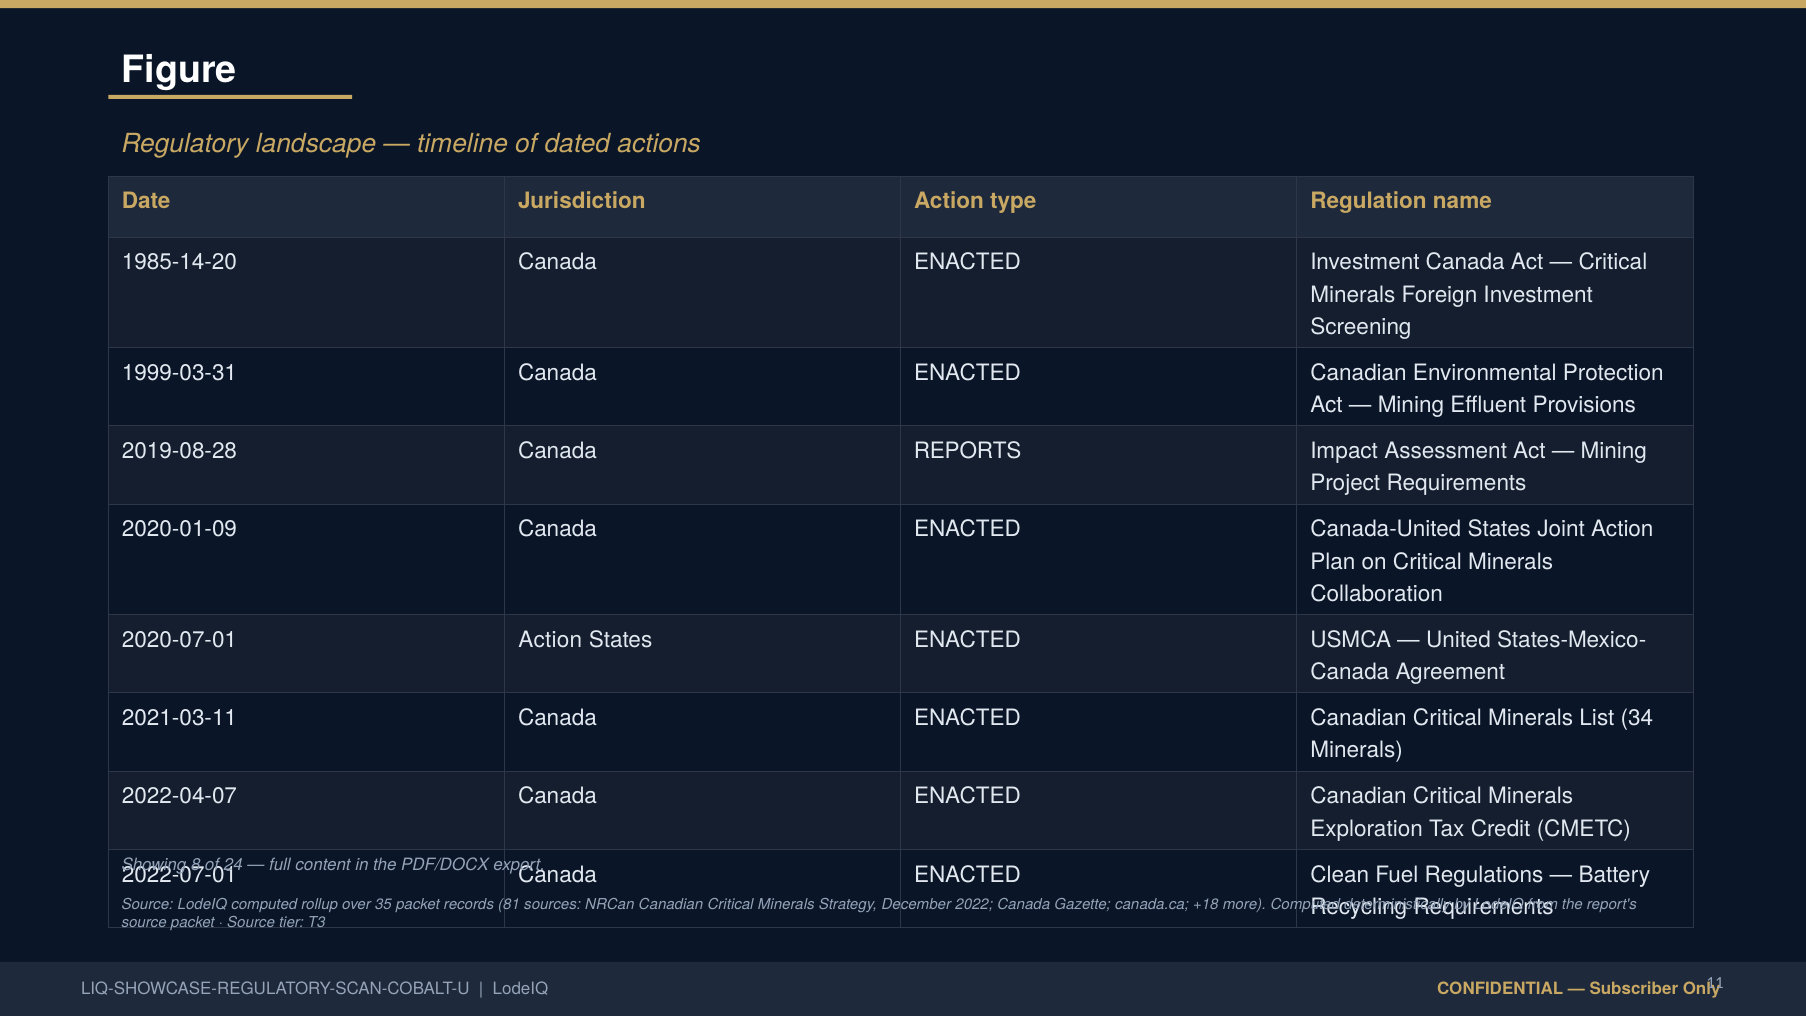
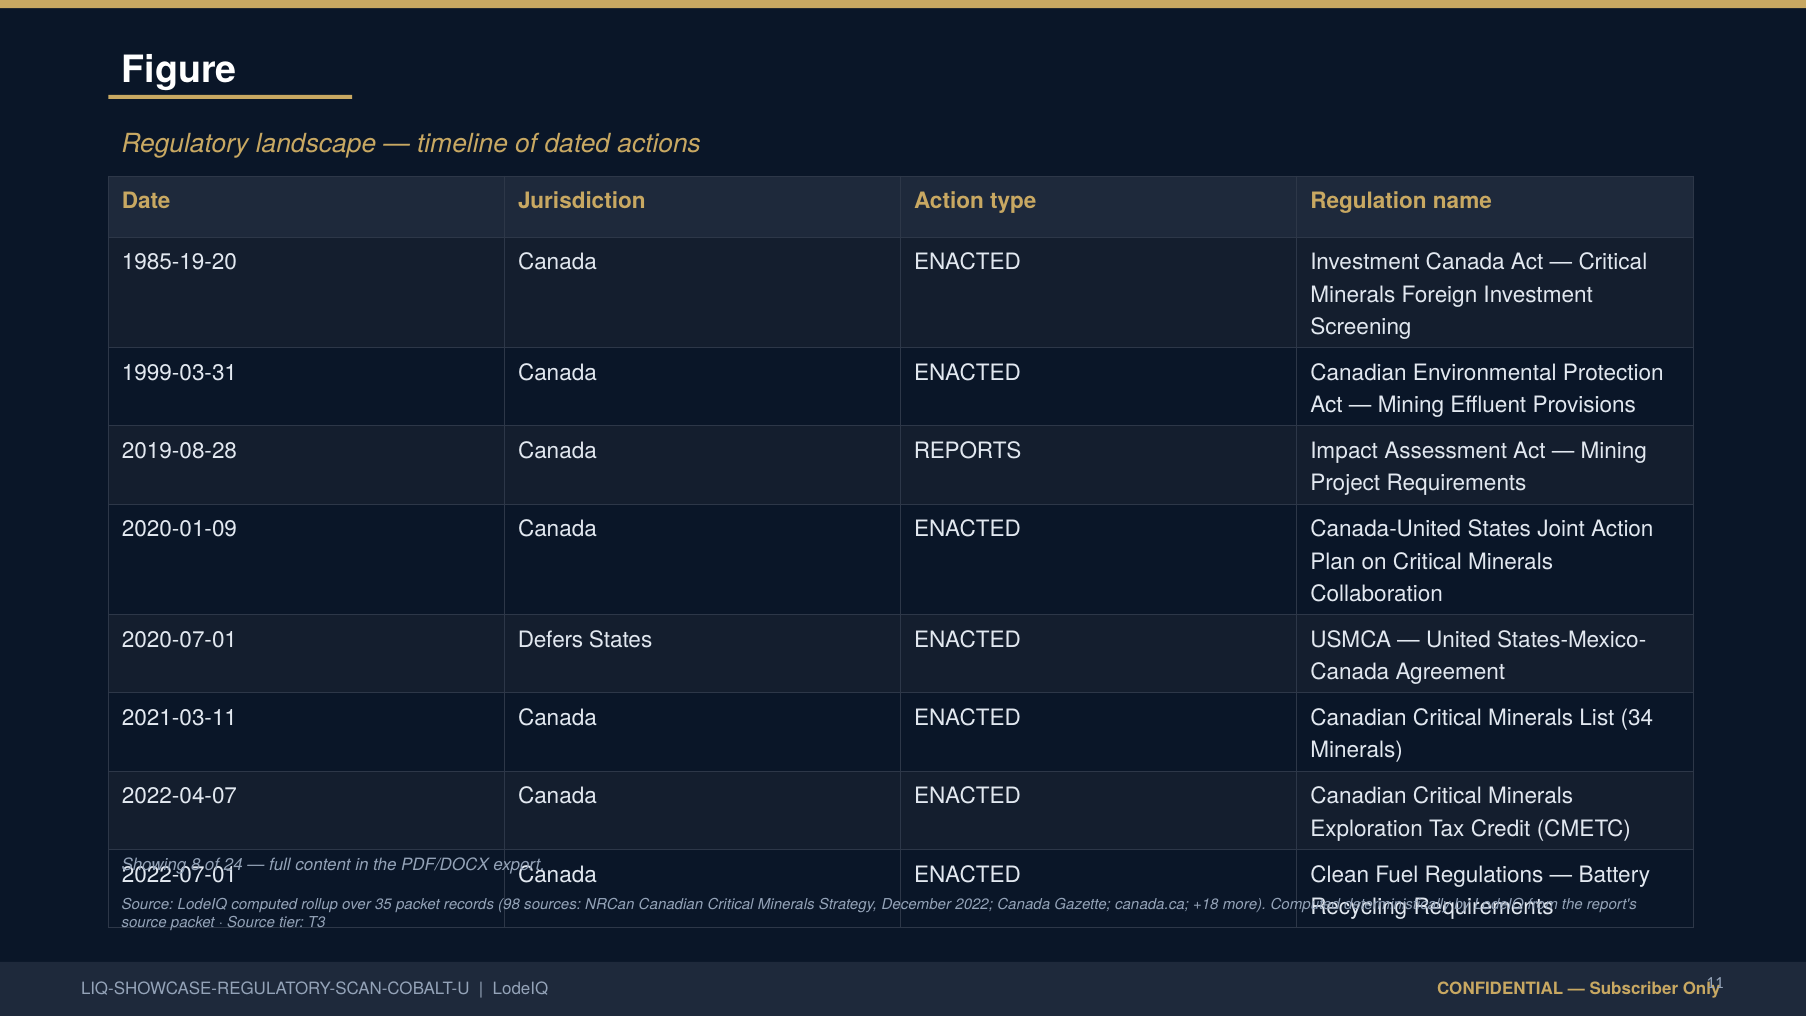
1985-14-20: 1985-14-20 -> 1985-19-20 (179, 262)
2020-07-01 Action: Action -> Defers (550, 640)
81: 81 -> 98 (509, 904)
